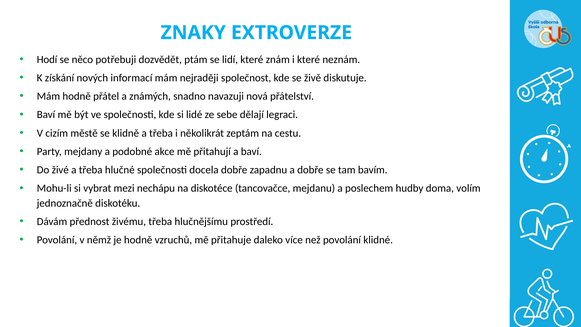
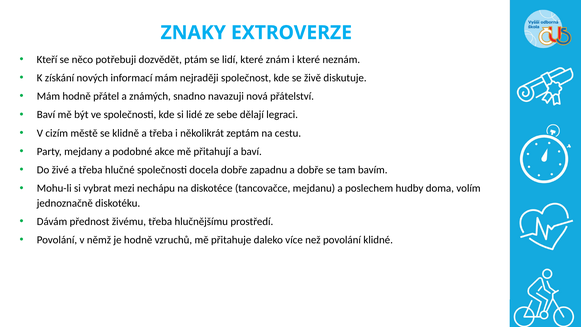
Hodí: Hodí -> Kteří (47, 59)
